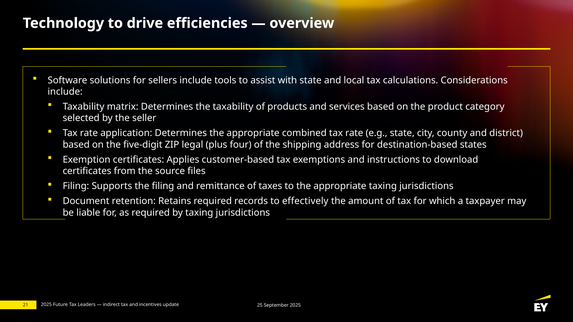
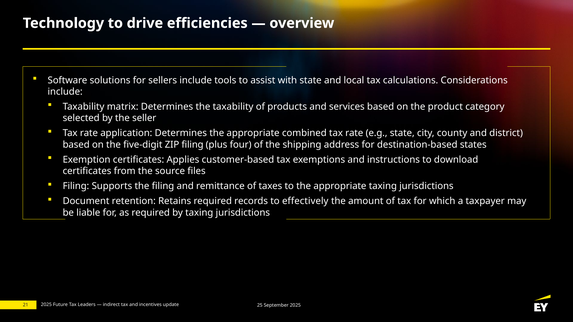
ZIP legal: legal -> filing (193, 145)
